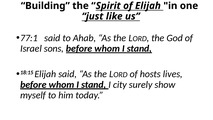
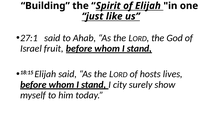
77:1: 77:1 -> 27:1 (29, 38)
sons: sons -> fruit (54, 48)
